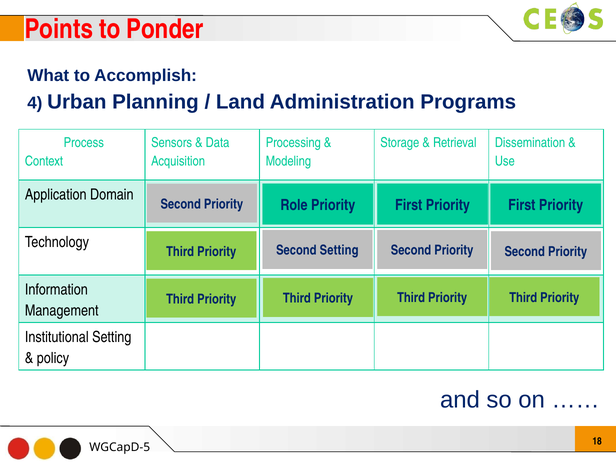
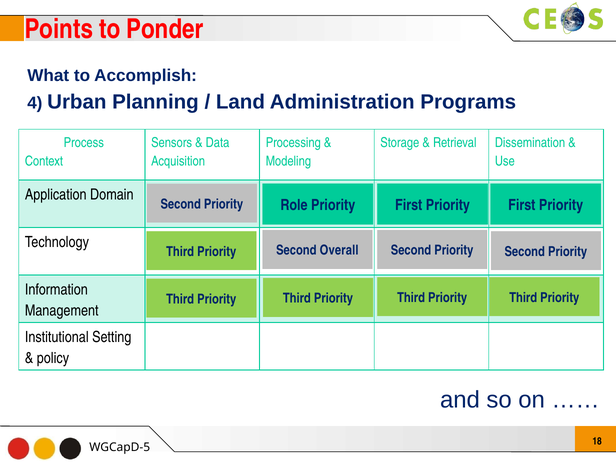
Second Setting: Setting -> Overall (339, 250)
